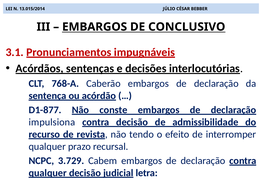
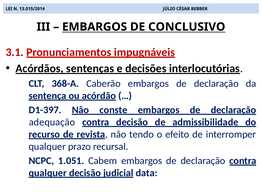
768-A: 768-A -> 368-A (65, 84)
D1-877: D1-877 -> D1-397 (45, 110)
impulsiona: impulsiona -> adequação (52, 122)
3.729: 3.729 -> 1.051 (71, 161)
letra: letra -> data (147, 173)
